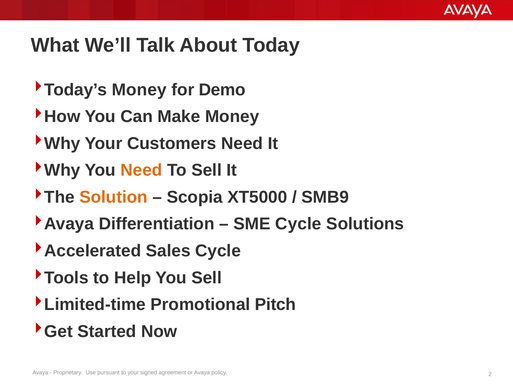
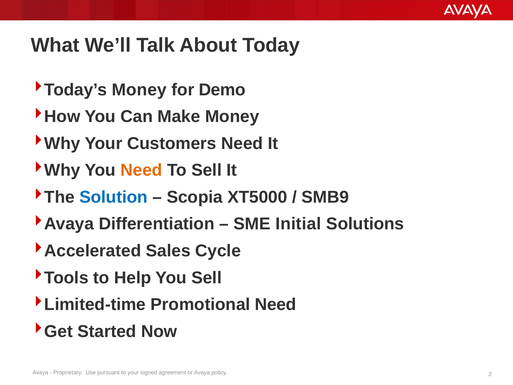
Solution colour: orange -> blue (114, 197)
SME Cycle: Cycle -> Initial (298, 224)
Promotional Pitch: Pitch -> Need (275, 304)
